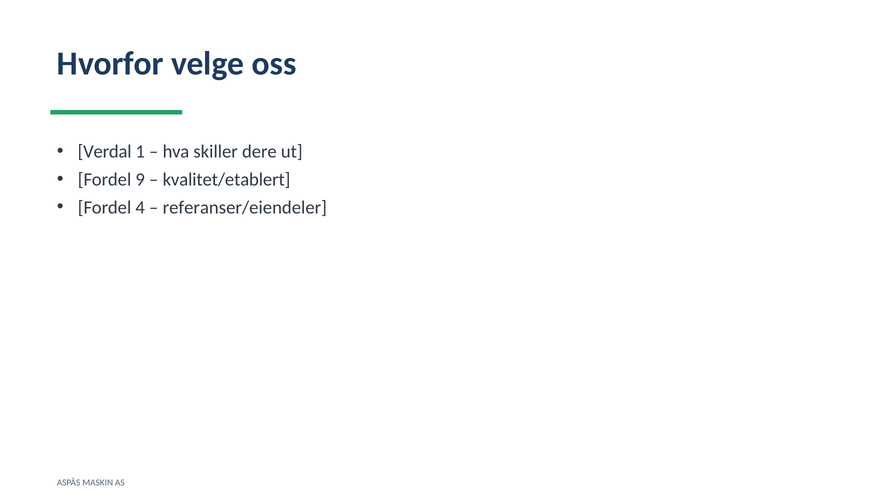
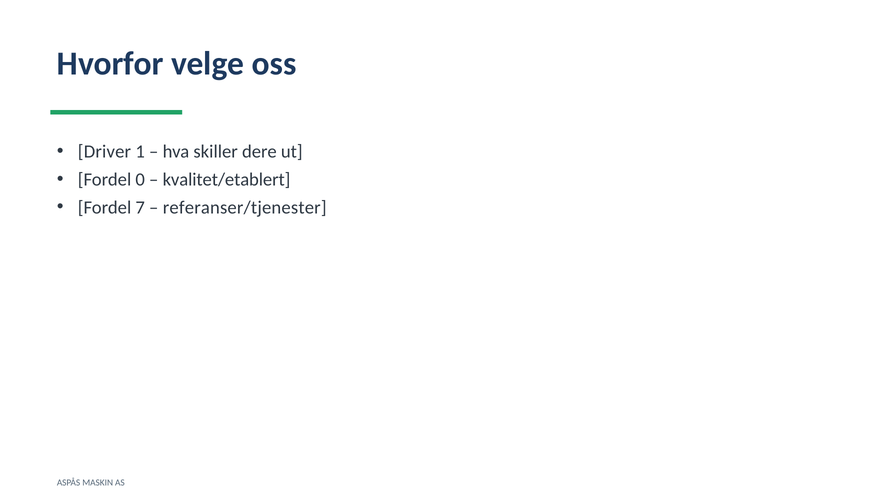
Verdal: Verdal -> Driver (104, 151)
9: 9 -> 0 (140, 179)
4: 4 -> 7 (140, 207)
referanser/eiendeler: referanser/eiendeler -> referanser/tjenester (245, 207)
